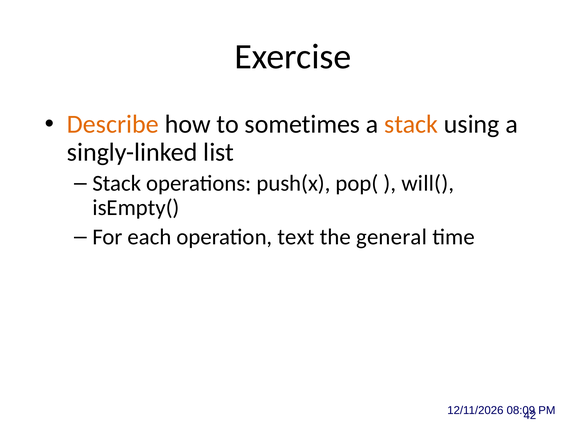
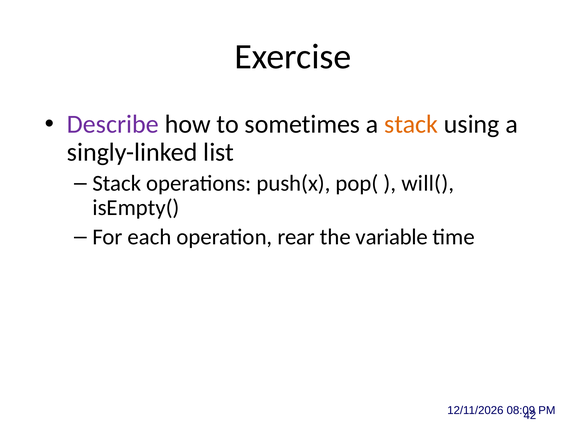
Describe colour: orange -> purple (113, 124)
text: text -> rear (296, 237)
general: general -> variable (392, 237)
